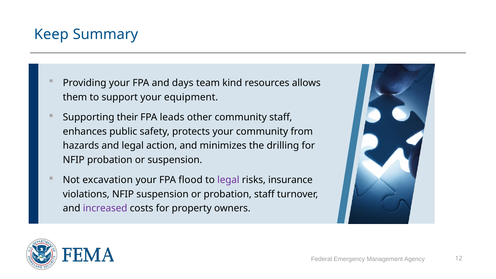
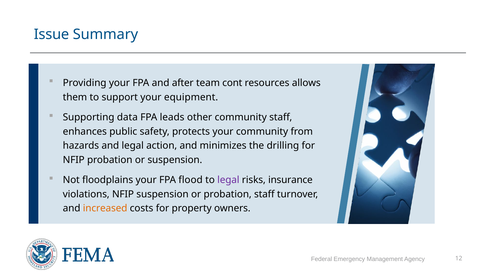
Keep: Keep -> Issue (51, 35)
days: days -> after (183, 83)
kind: kind -> cont (232, 83)
their: their -> data (127, 117)
excavation: excavation -> floodplains (108, 180)
increased colour: purple -> orange (105, 208)
